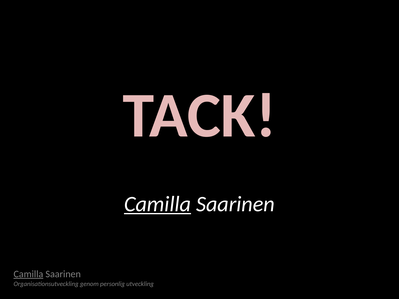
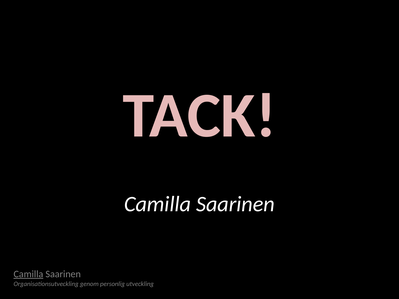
Camilla underline: present -> none (158, 204)
